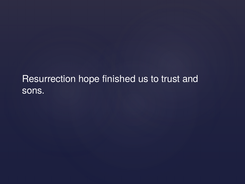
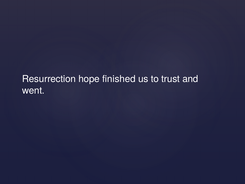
sons: sons -> went (33, 90)
